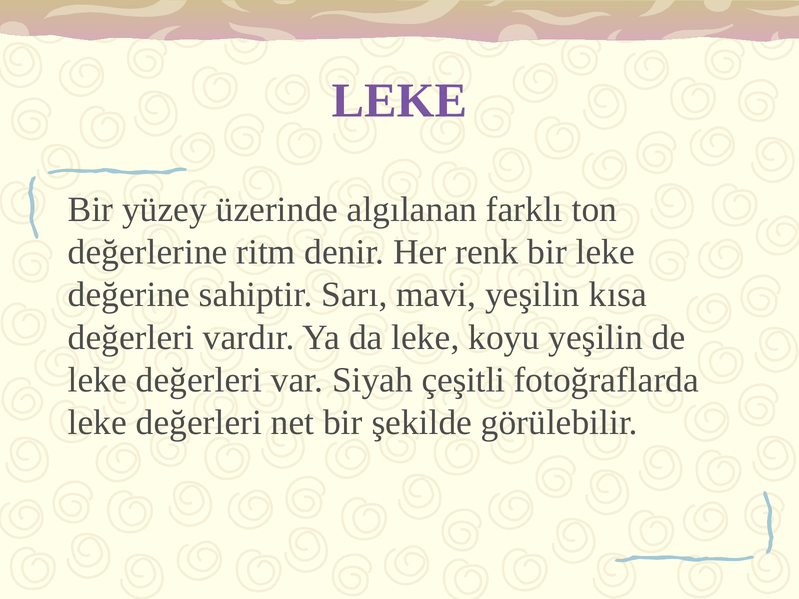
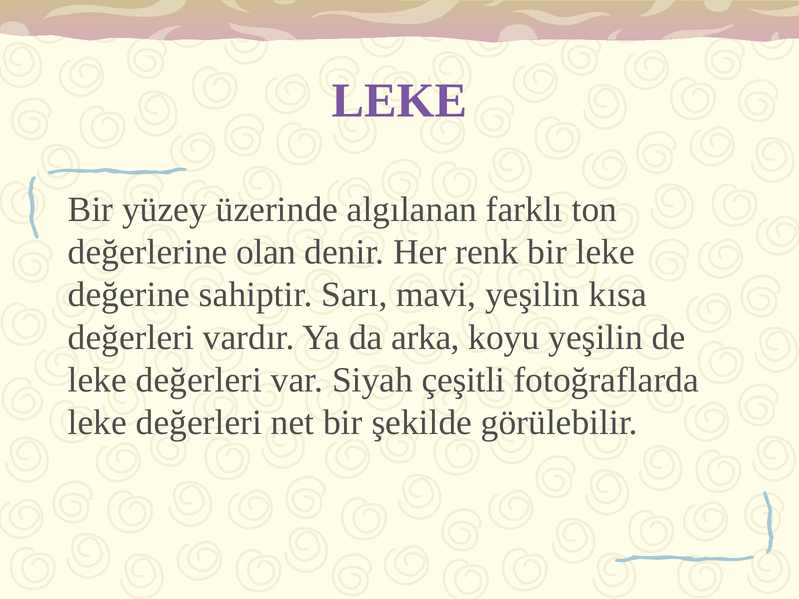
ritm: ritm -> olan (266, 252)
da leke: leke -> arka (426, 338)
